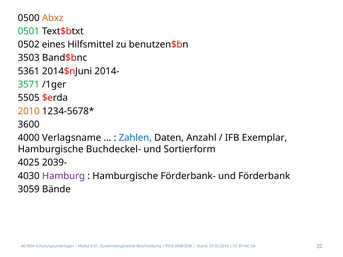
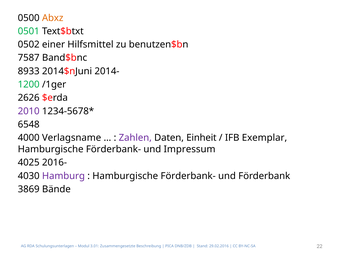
eines: eines -> einer (54, 45)
3503: 3503 -> 7587 (29, 58)
5361: 5361 -> 8933 (29, 71)
3571: 3571 -> 1200 (29, 85)
5505: 5505 -> 2626 (29, 98)
2010 colour: orange -> purple (29, 111)
3600: 3600 -> 6548 (29, 125)
Zahlen colour: blue -> purple (135, 138)
Anzahl: Anzahl -> Einheit (201, 138)
Buchdeckel-: Buchdeckel- -> Förderbank- (113, 149)
Sortierform: Sortierform -> Impressum (190, 149)
2039-: 2039- -> 2016- (54, 163)
3059: 3059 -> 3869 (29, 189)
